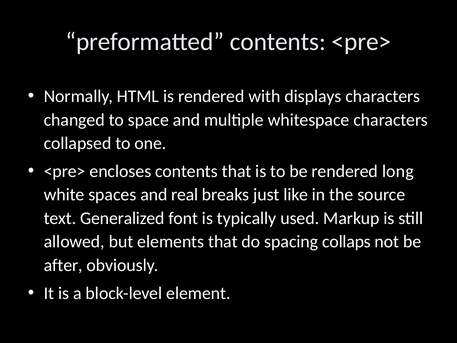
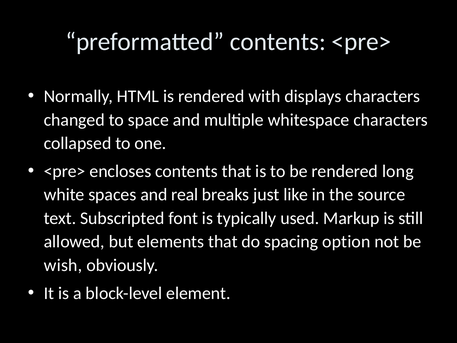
Generalized: Generalized -> Subscripted (122, 218)
collaps: collaps -> option (346, 242)
after: after -> wish (63, 265)
